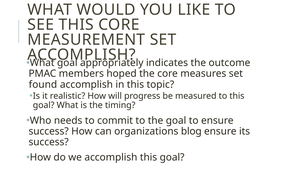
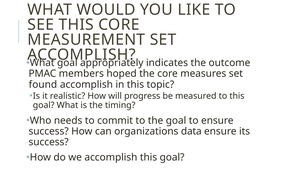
blog: blog -> data (191, 131)
